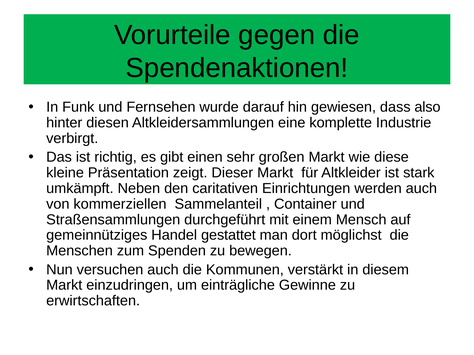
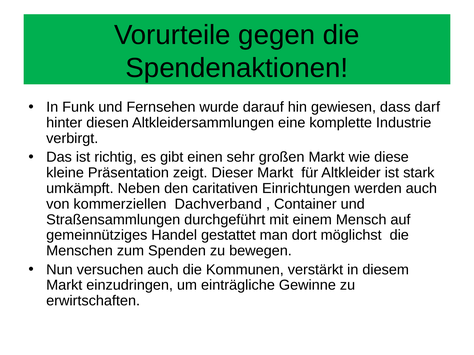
also: also -> darf (427, 107)
Sammelanteil: Sammelanteil -> Dachverband (218, 204)
